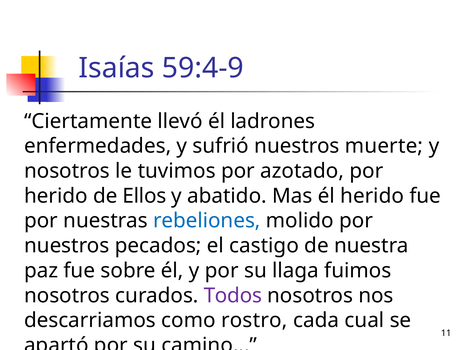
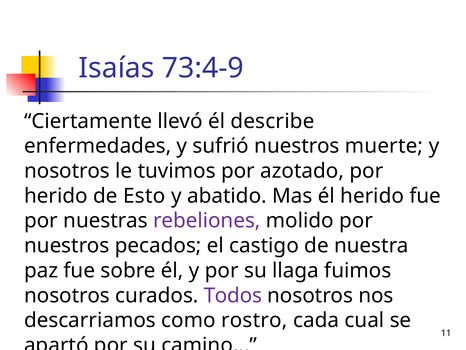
59:4-9: 59:4-9 -> 73:4-9 (203, 68)
ladrones: ladrones -> describe (273, 121)
Ellos: Ellos -> Esto (144, 196)
rebeliones colour: blue -> purple (207, 220)
